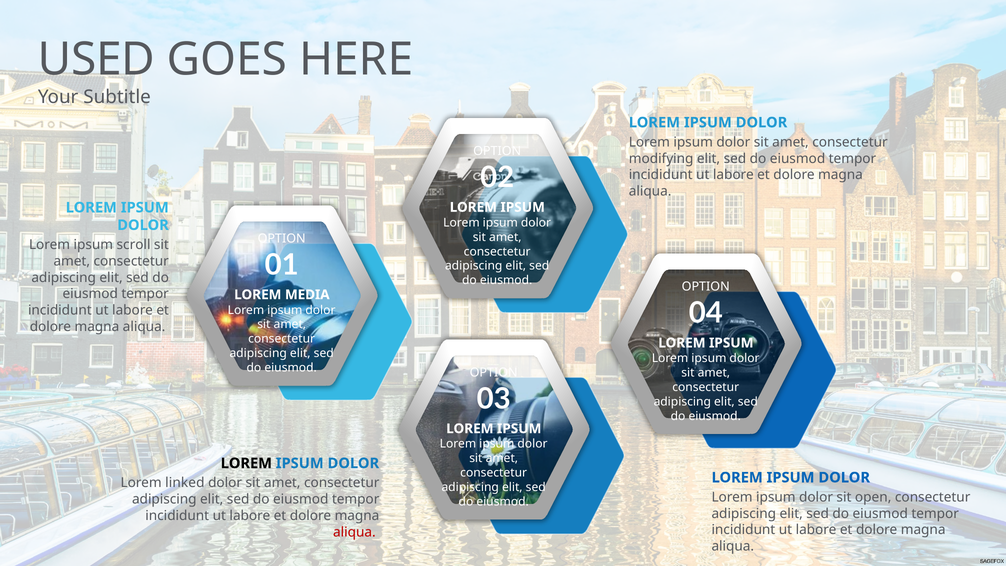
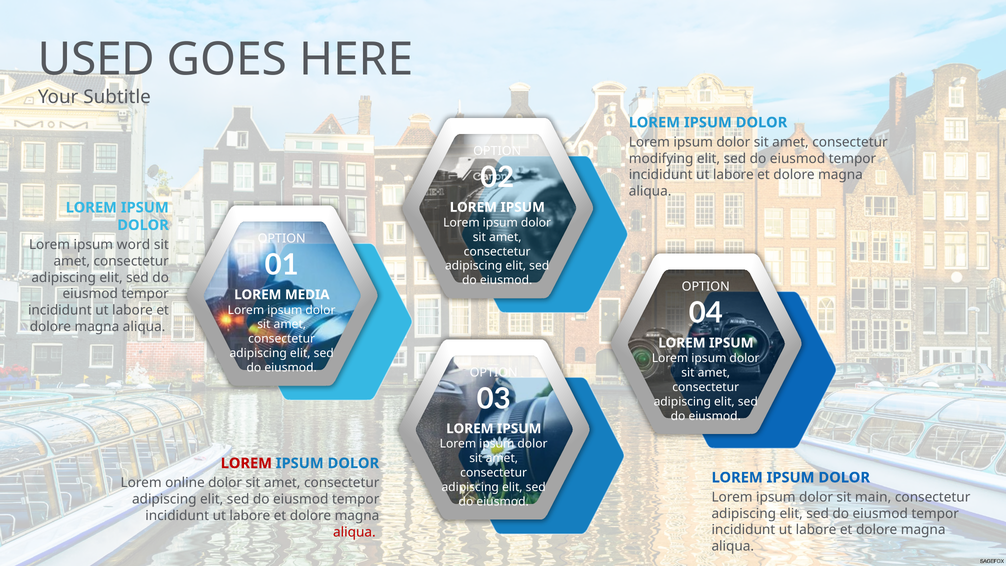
scroll: scroll -> word (133, 245)
LOREM colour: black -> red (246, 463)
linked: linked -> online (185, 483)
open: open -> main (873, 497)
